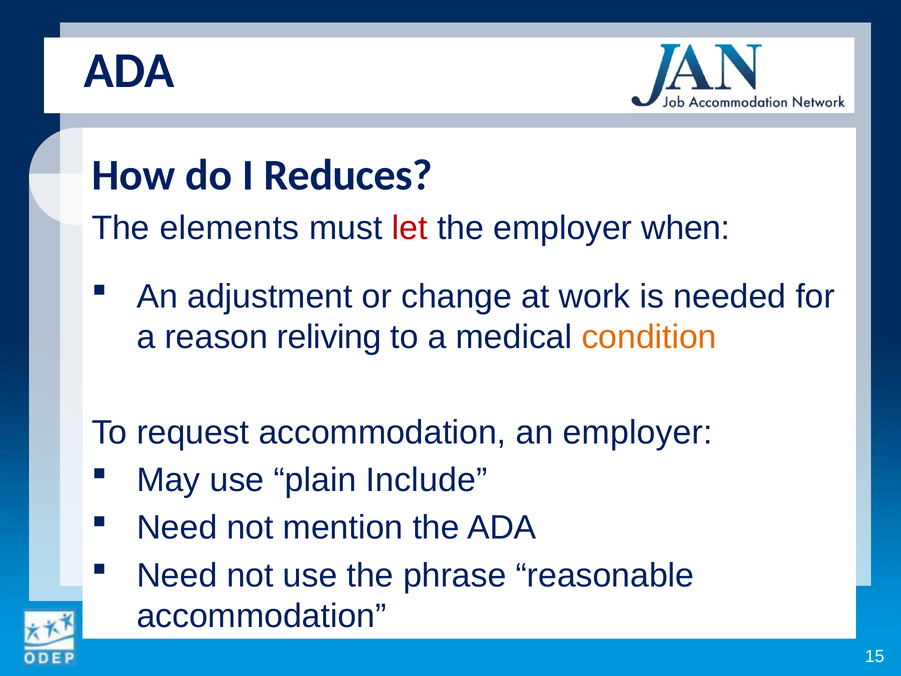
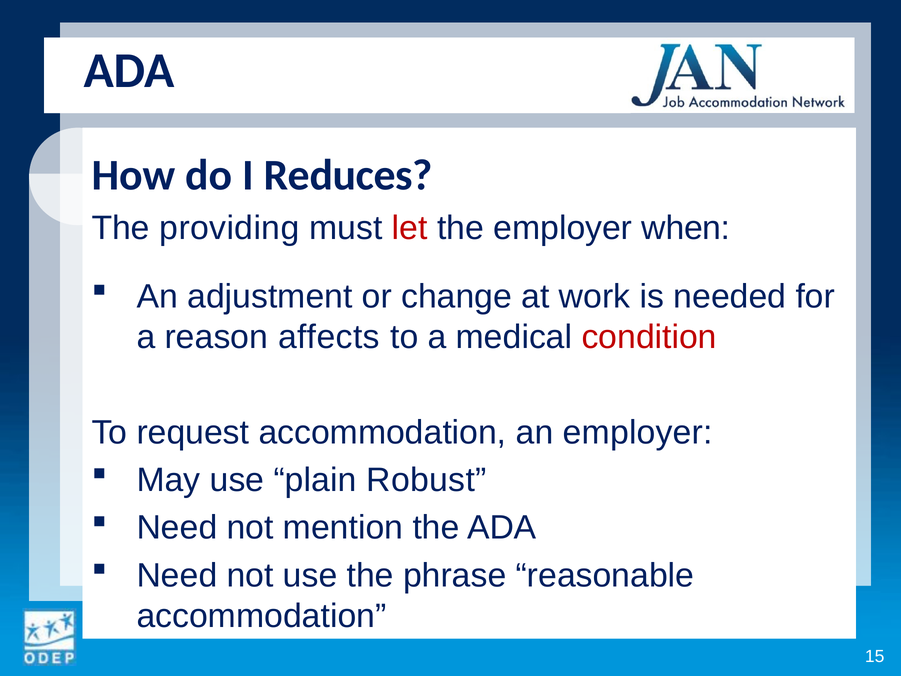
elements: elements -> providing (229, 228)
reliving: reliving -> affects (329, 337)
condition colour: orange -> red (649, 337)
Include: Include -> Robust (426, 480)
